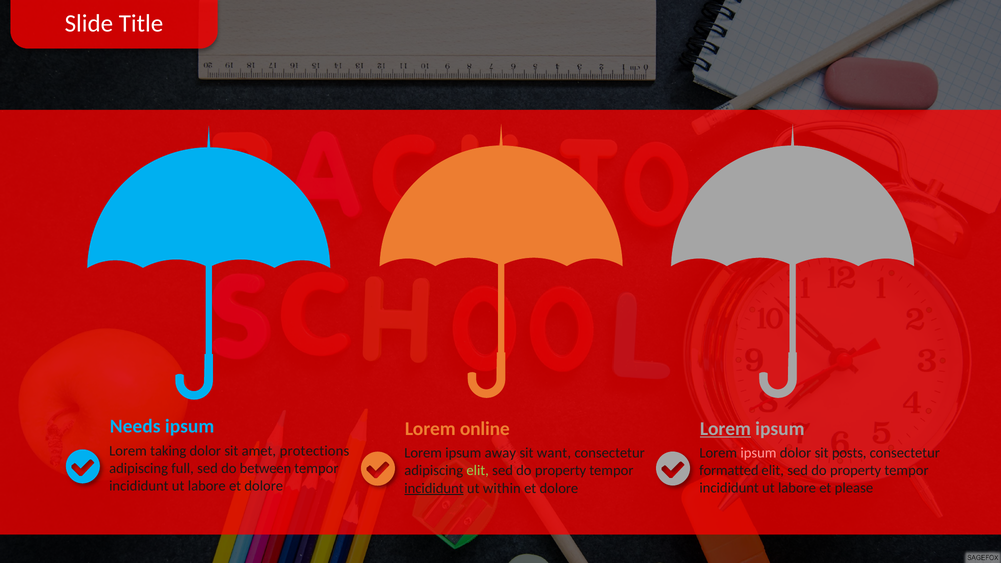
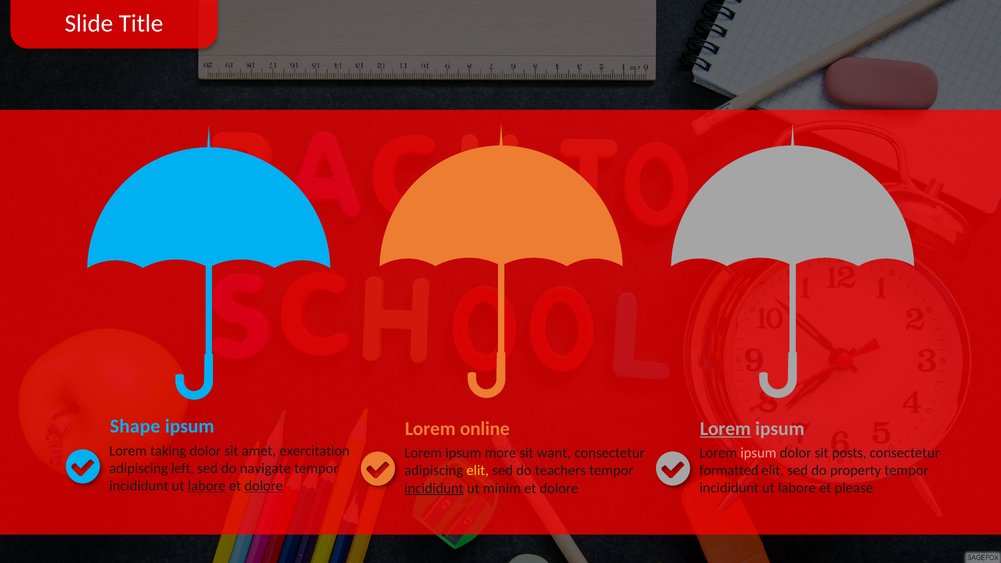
Needs: Needs -> Shape (135, 426)
protections: protections -> exercitation (315, 451)
away: away -> more (500, 453)
full: full -> left (183, 469)
between: between -> navigate (265, 469)
elit colour: light green -> yellow (478, 471)
property: property -> teachers (560, 471)
labore underline: none -> present (207, 486)
dolore underline: none -> present (264, 486)
within: within -> minim (502, 488)
